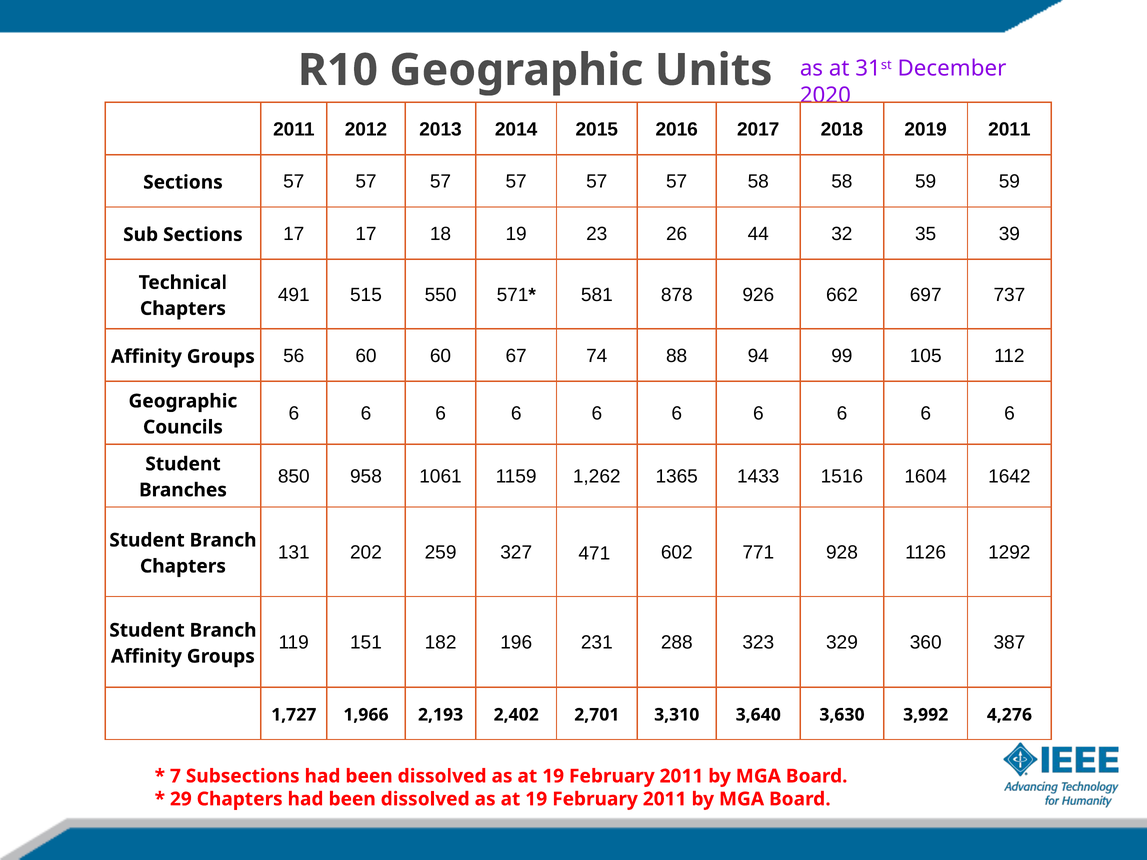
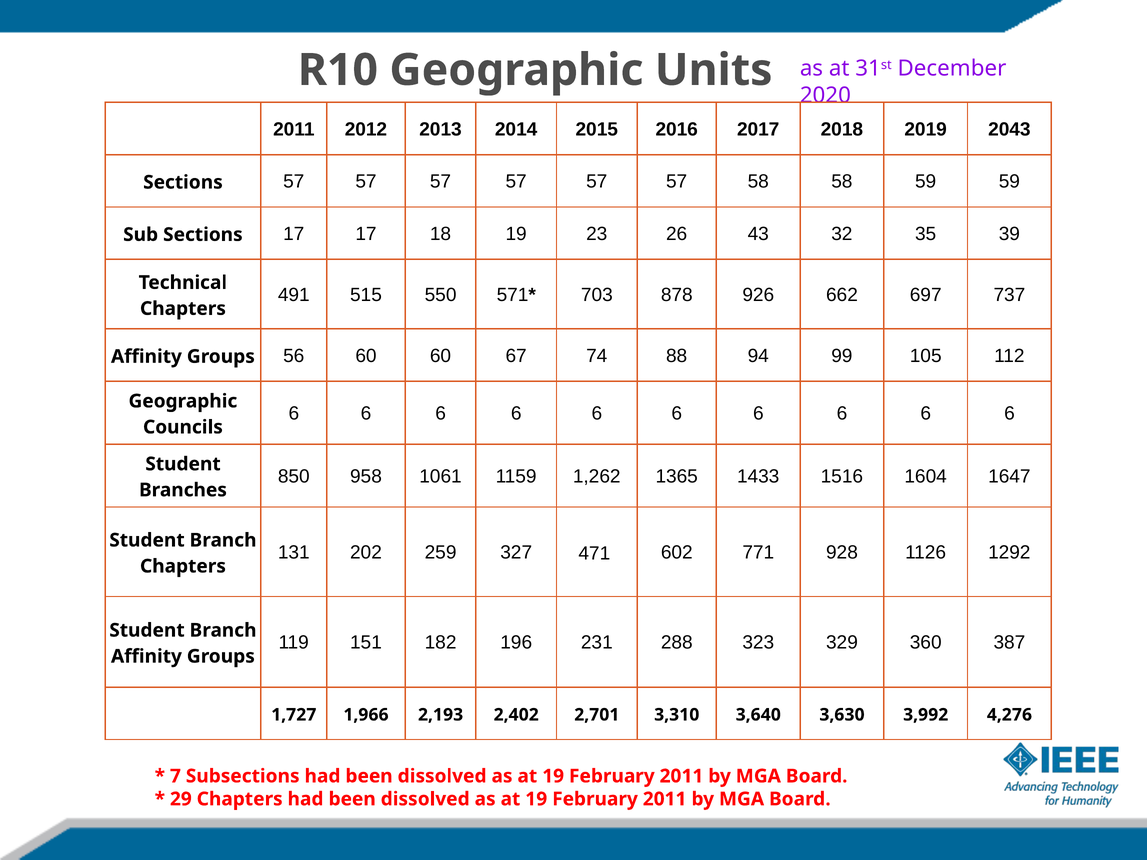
2019 2011: 2011 -> 2043 (1009, 129)
44: 44 -> 43 (758, 234)
581: 581 -> 703 (597, 295)
1642: 1642 -> 1647 (1009, 476)
